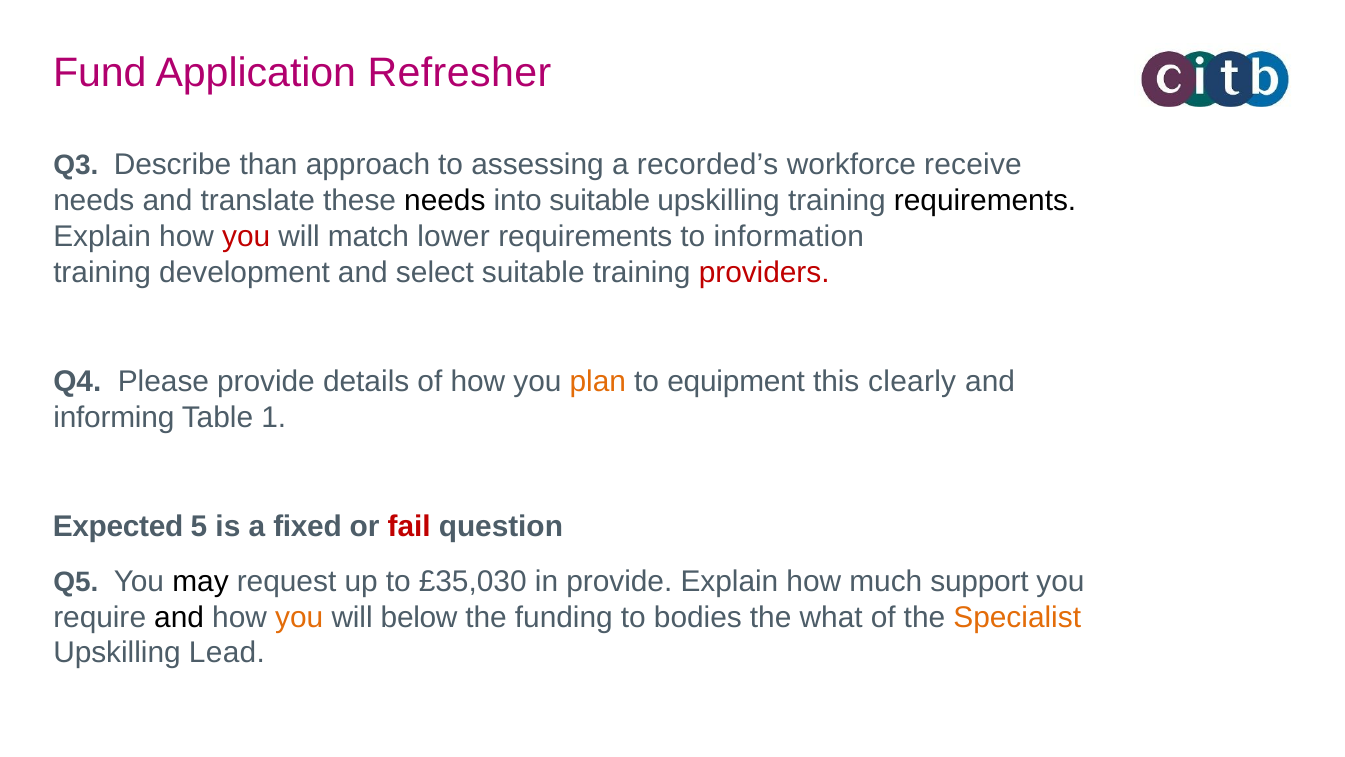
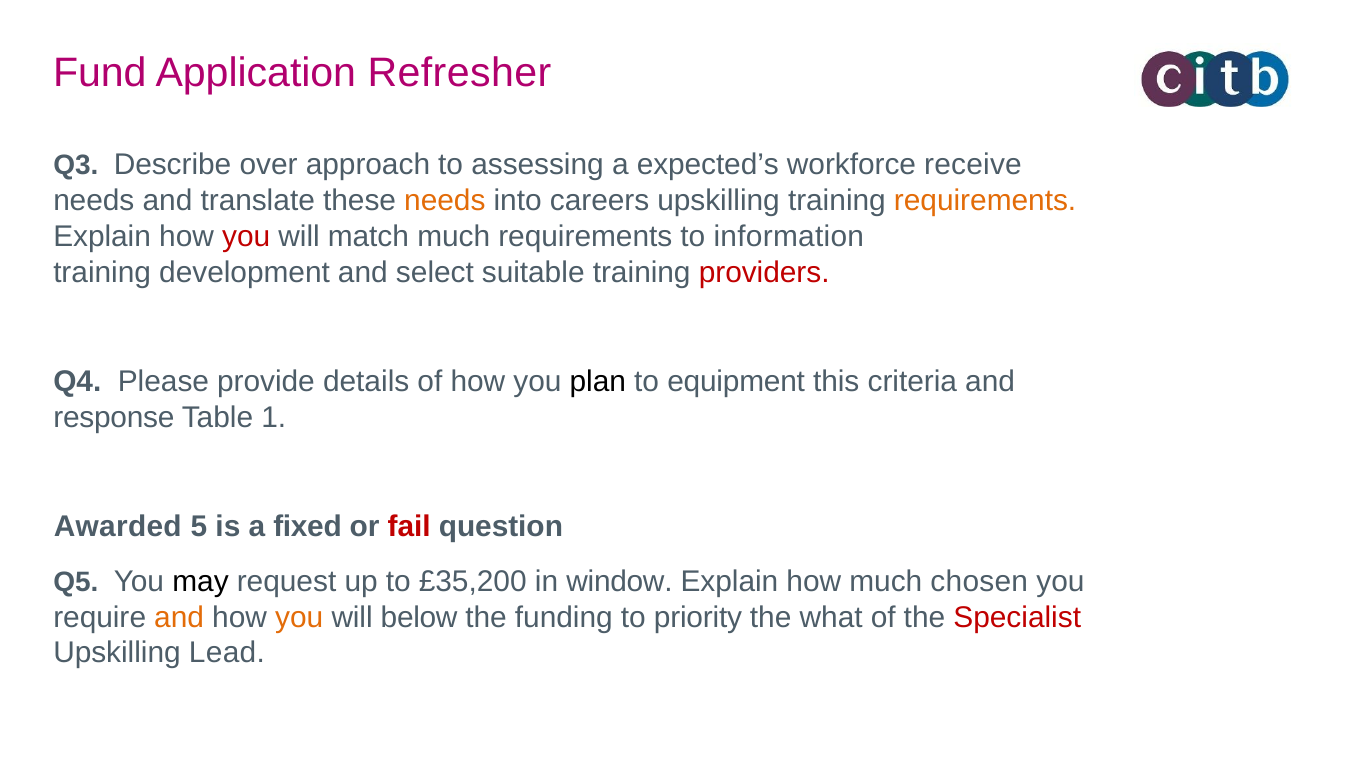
than: than -> over (269, 165)
recorded’s: recorded’s -> expected’s (708, 165)
needs colour: black -> orange (445, 201)
into suitable: suitable -> careers (600, 201)
requirements colour: black -> orange (985, 201)
match lower: lower -> much (454, 237)
plan colour: orange -> black (598, 382)
clearly: clearly -> criteria (912, 382)
informing: informing -> response (114, 417)
Expected: Expected -> Awarded (118, 526)
£35,030: £35,030 -> £35,200 (473, 581)
in provide: provide -> window (619, 581)
support: support -> chosen (979, 581)
and colour: black -> orange (179, 617)
bodies: bodies -> priority (698, 617)
Specialist colour: orange -> red (1017, 617)
